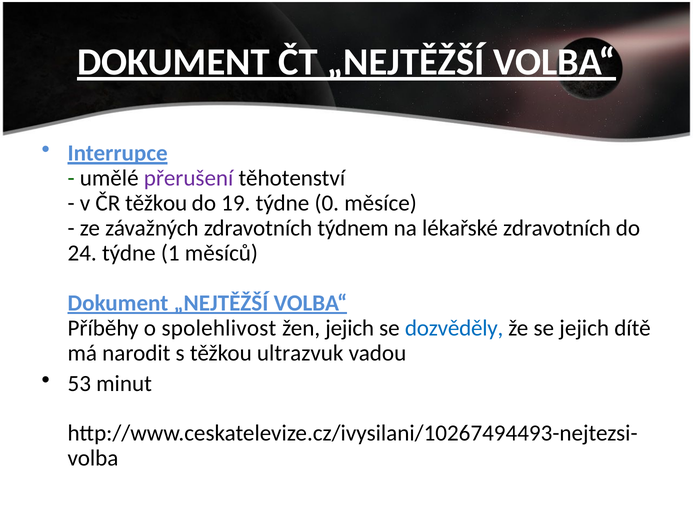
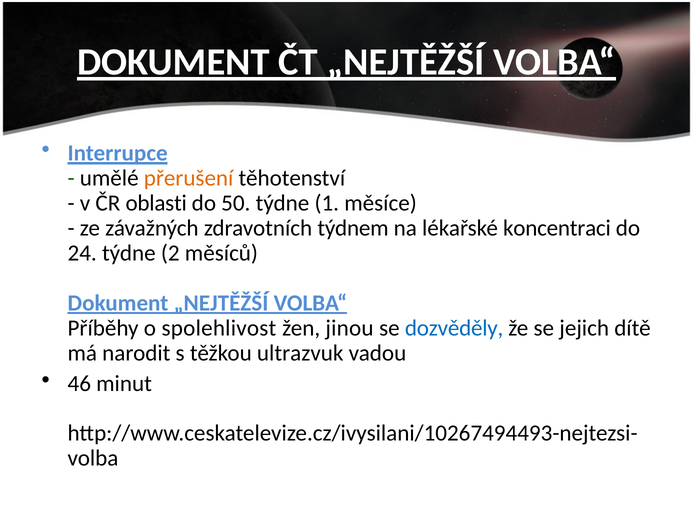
přerušení colour: purple -> orange (189, 178)
ČR těžkou: těžkou -> oblasti (156, 203)
19: 19 -> 50 (236, 203)
0: 0 -> 1 (327, 203)
lékařské zdravotních: zdravotních -> koncentraci (557, 228)
1: 1 -> 2 (170, 253)
žen jejich: jejich -> jinou (350, 328)
53: 53 -> 46 (79, 383)
